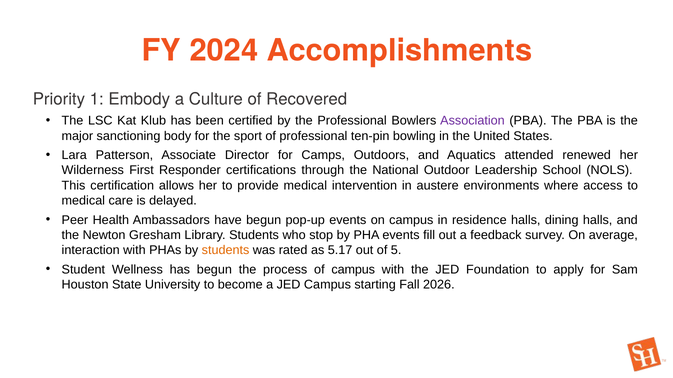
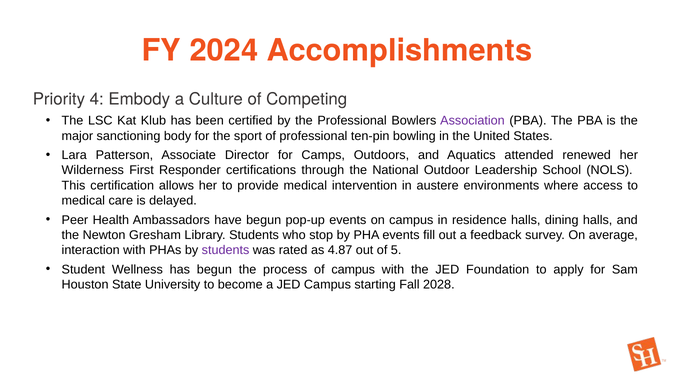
1: 1 -> 4 (97, 99)
Recovered: Recovered -> Competing (307, 99)
students colour: orange -> purple (226, 251)
5.17: 5.17 -> 4.87 (340, 251)
2026: 2026 -> 2028 (439, 285)
